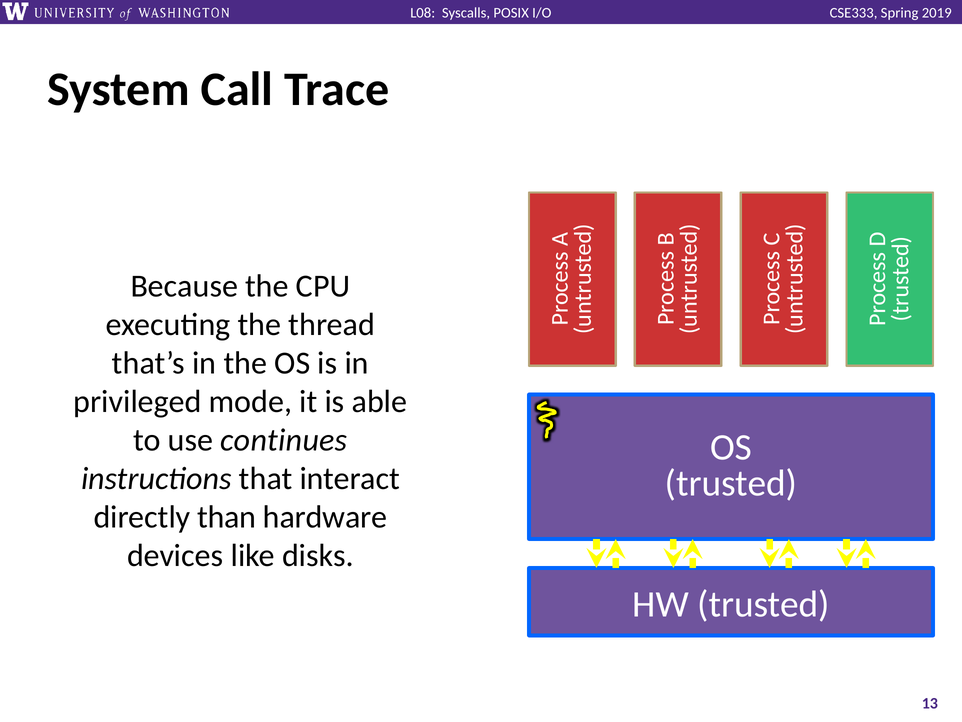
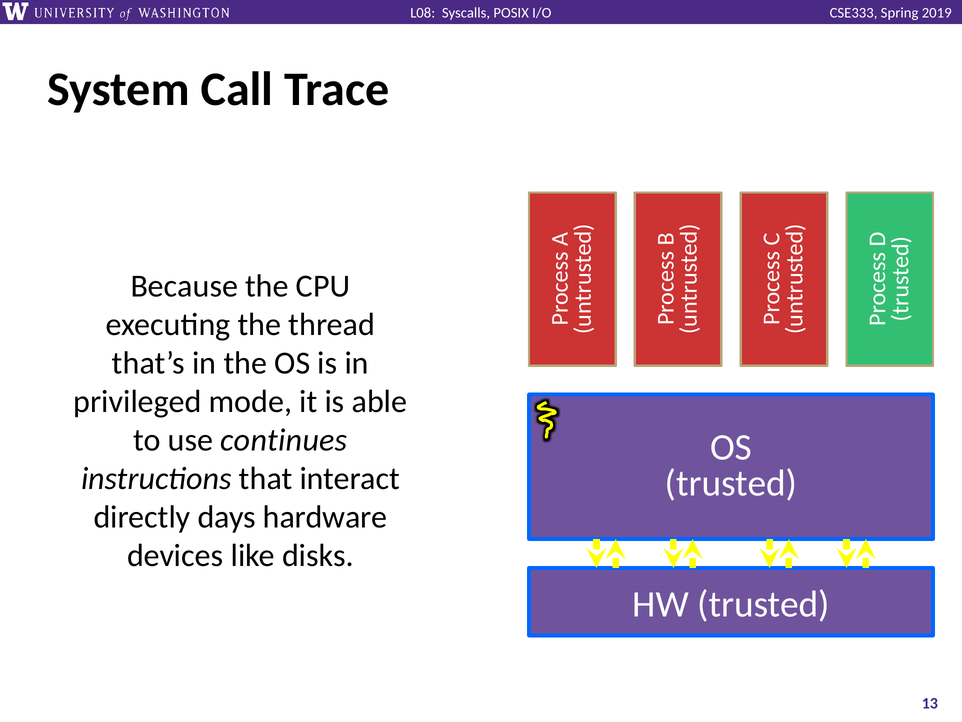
than: than -> days (227, 517)
